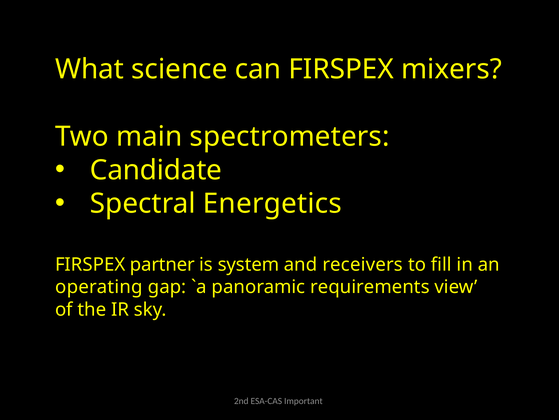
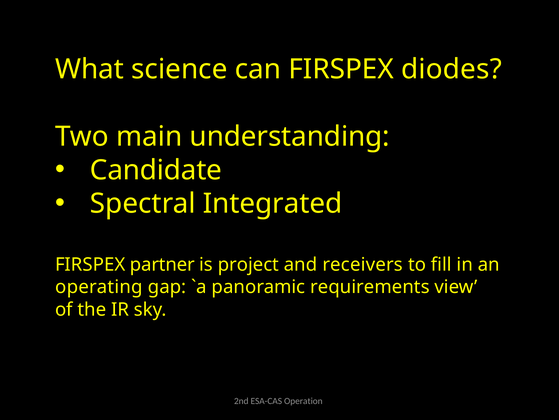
mixers: mixers -> diodes (451, 69)
spectrometers: spectrometers -> understanding (290, 136)
Energetics: Energetics -> Integrated (273, 203)
system: system -> project (248, 264)
Important: Important -> Operation (303, 400)
